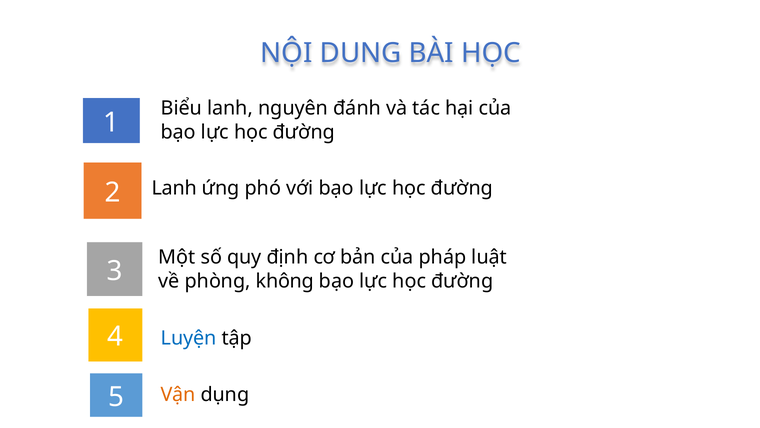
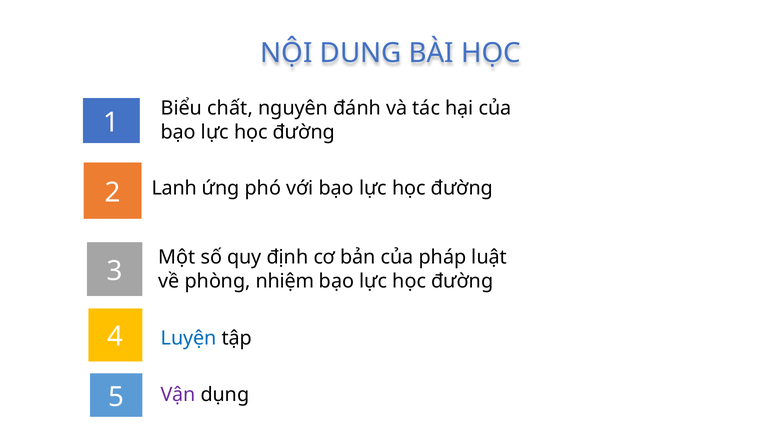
Biểu lanh: lanh -> chất (230, 108)
không: không -> nhiệm (285, 281)
Vận colour: orange -> purple (178, 394)
